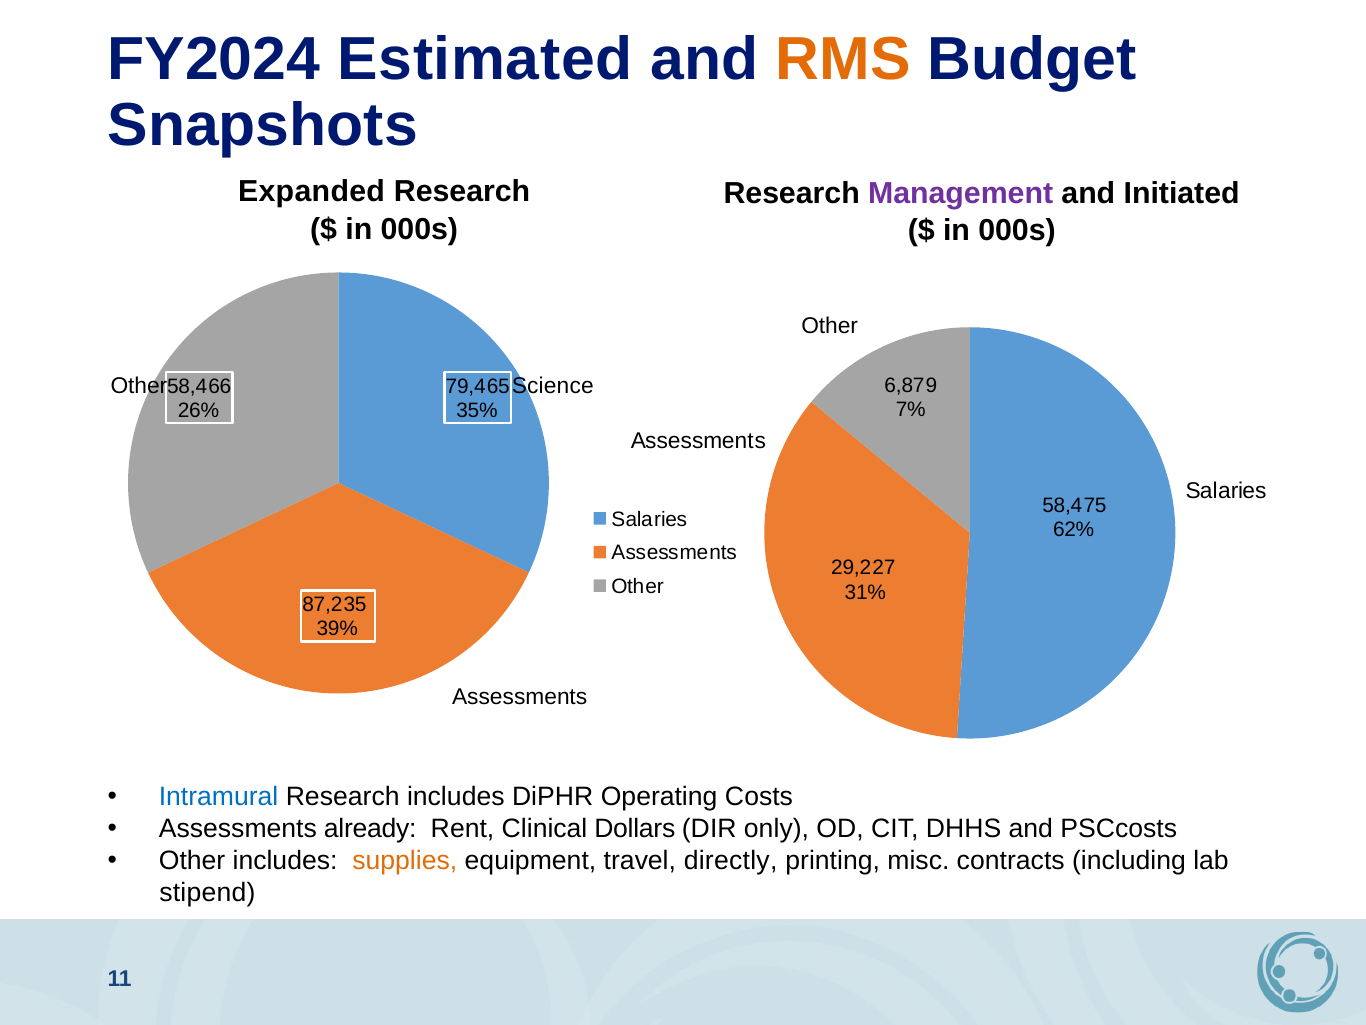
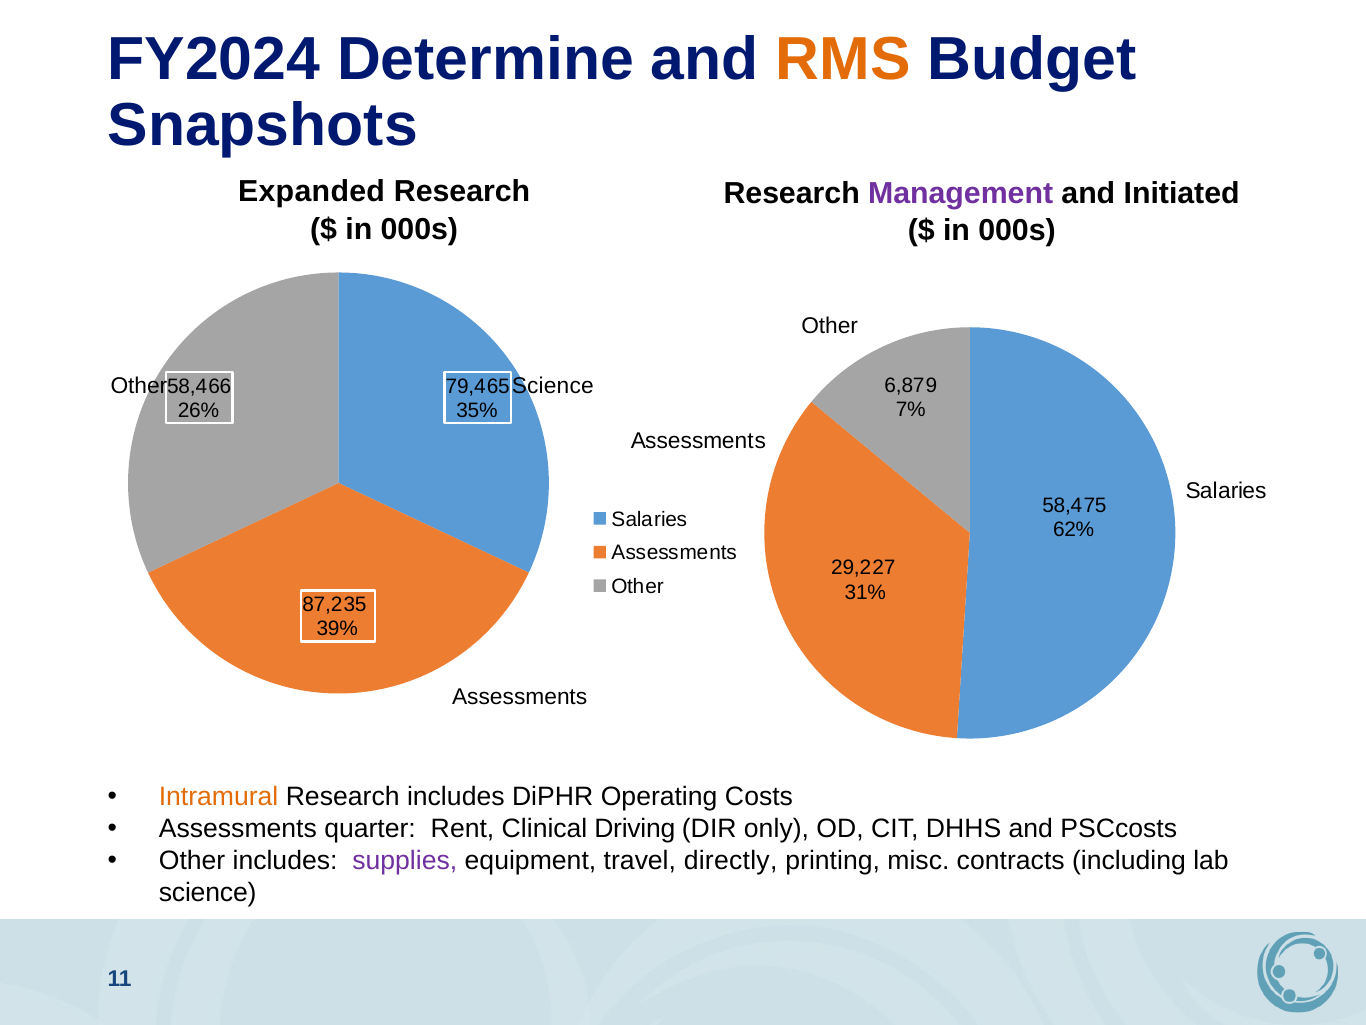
Estimated: Estimated -> Determine (485, 60)
Intramural colour: blue -> orange (219, 796)
already: already -> quarter (370, 828)
Dollars: Dollars -> Driving (635, 828)
supplies colour: orange -> purple (405, 860)
stipend: stipend -> science (208, 892)
